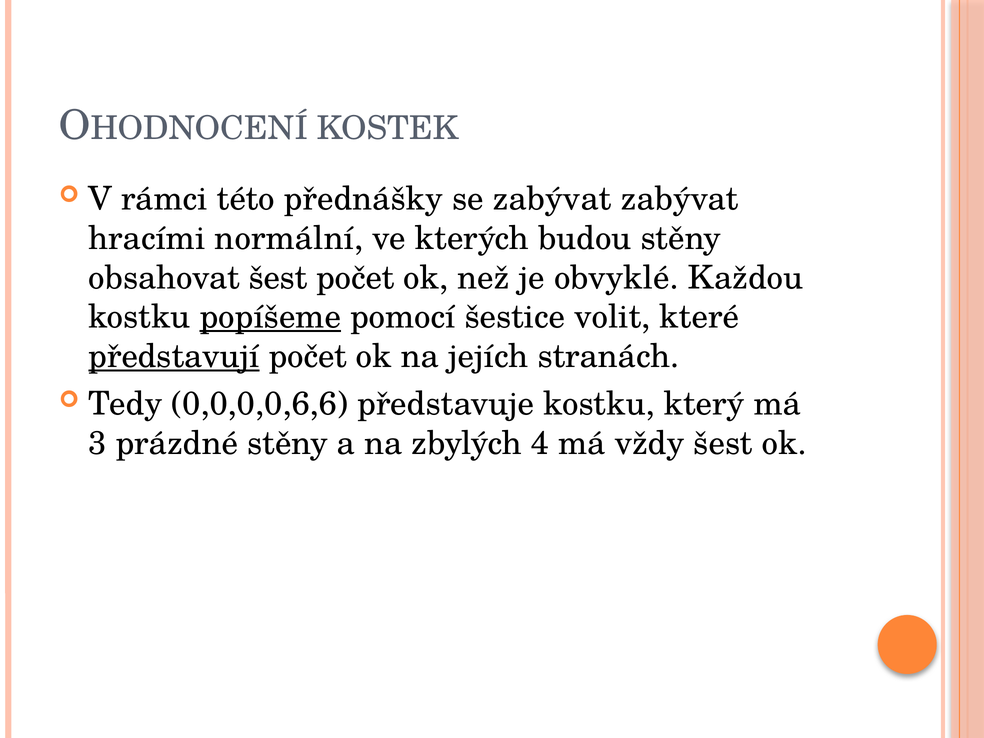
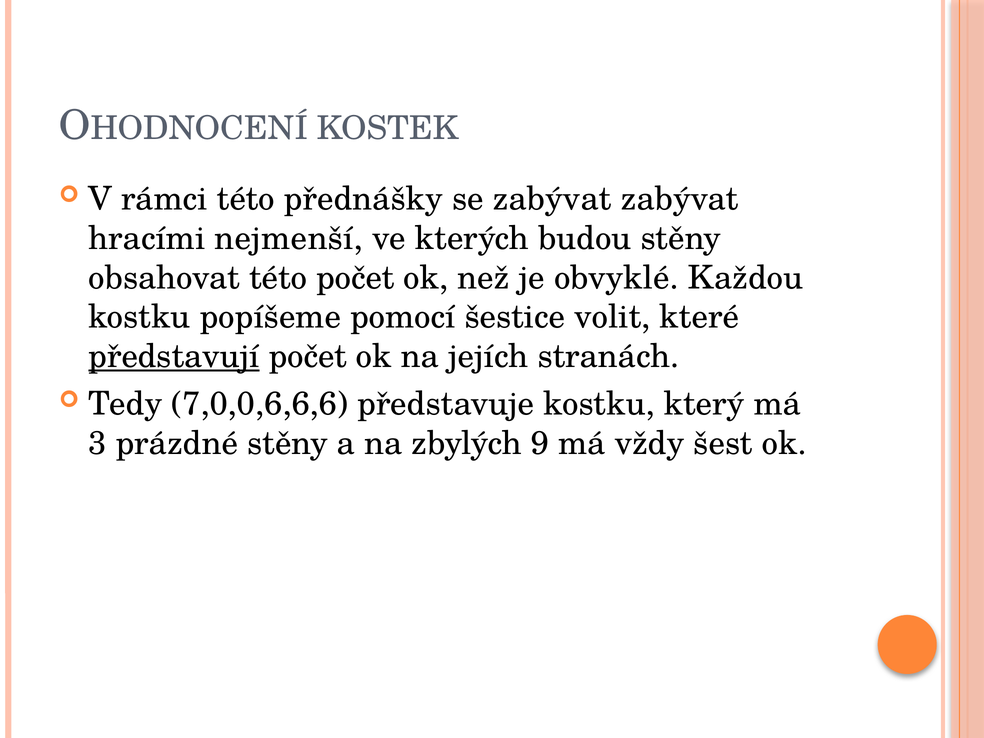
normální: normální -> nejmenší (289, 238)
obsahovat šest: šest -> této (278, 278)
popíšeme underline: present -> none (270, 317)
0,0,0,0,6,6: 0,0,0,0,6,6 -> 7,0,0,6,6,6 (260, 404)
4: 4 -> 9 (540, 443)
